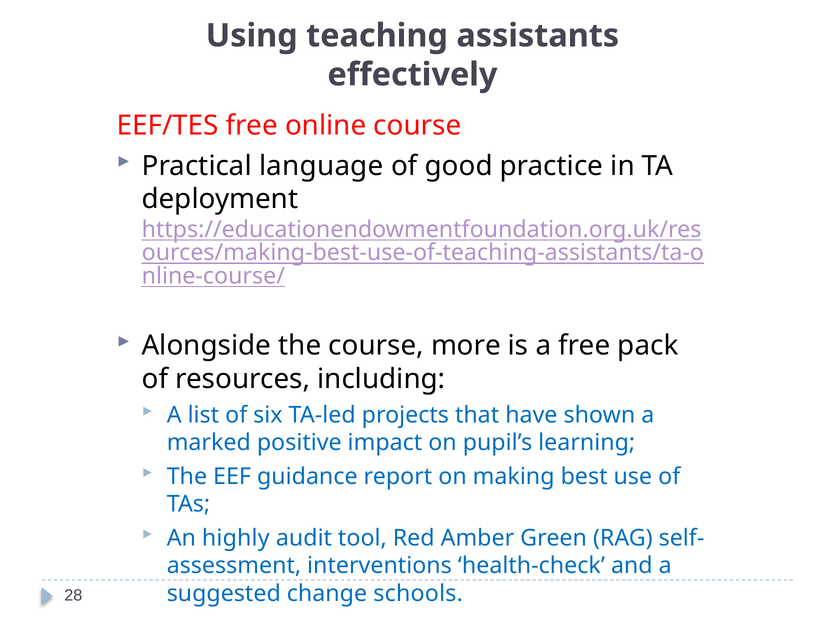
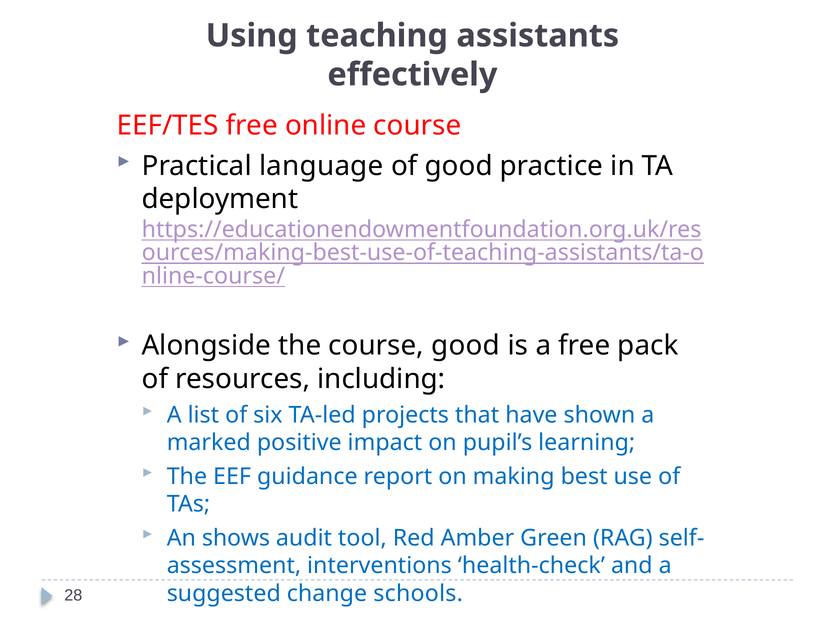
course more: more -> good (466, 346)
highly: highly -> shows (236, 538)
